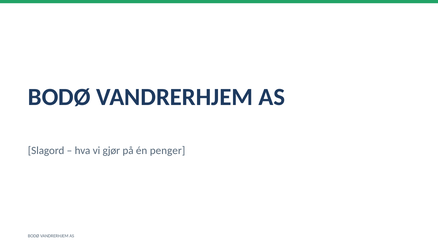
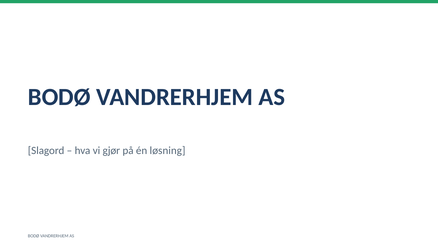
penger: penger -> løsning (168, 151)
